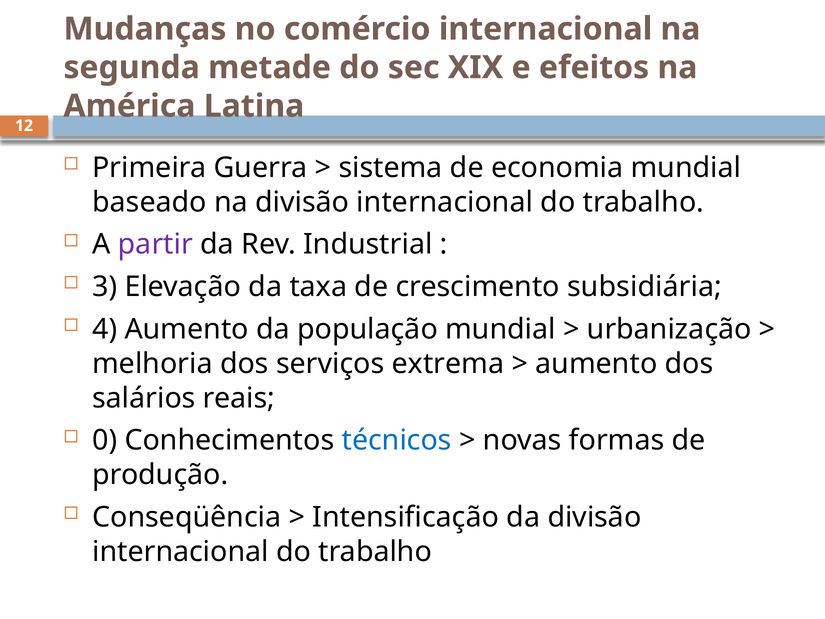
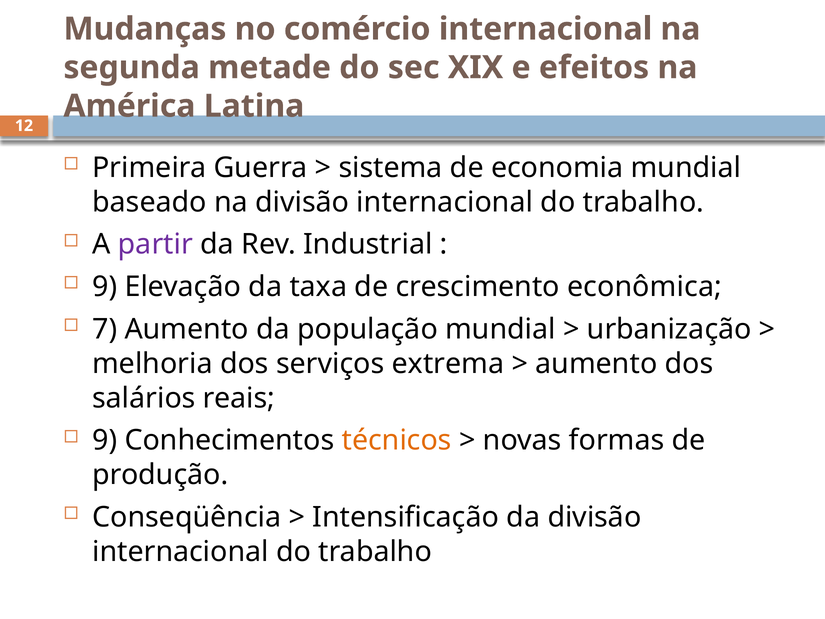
3: 3 -> 9 (105, 287)
subsidiária: subsidiária -> econômica (644, 287)
4: 4 -> 7 (105, 329)
0: 0 -> 9 (105, 440)
técnicos colour: blue -> orange (397, 440)
